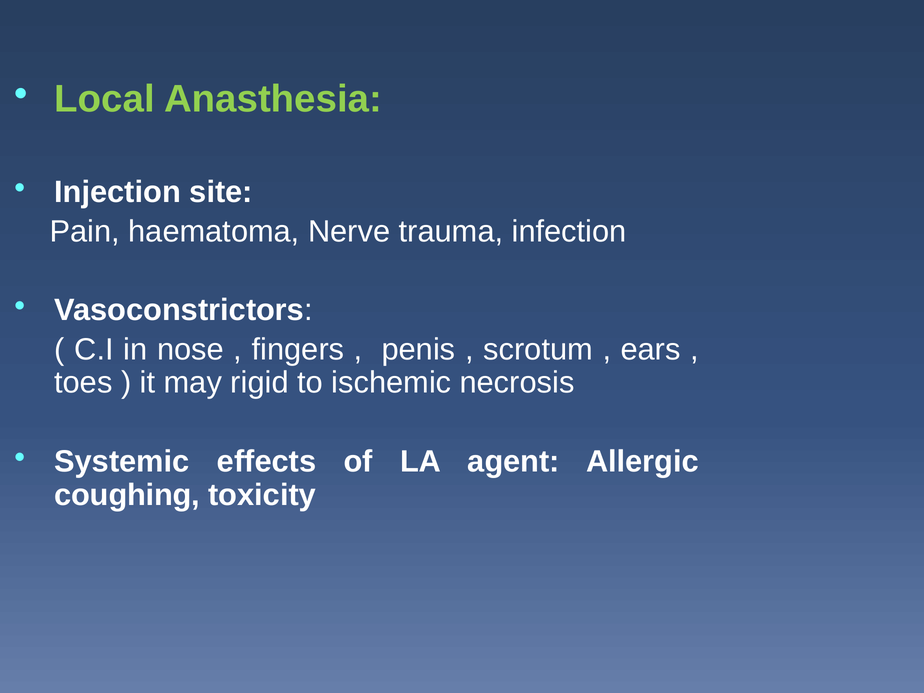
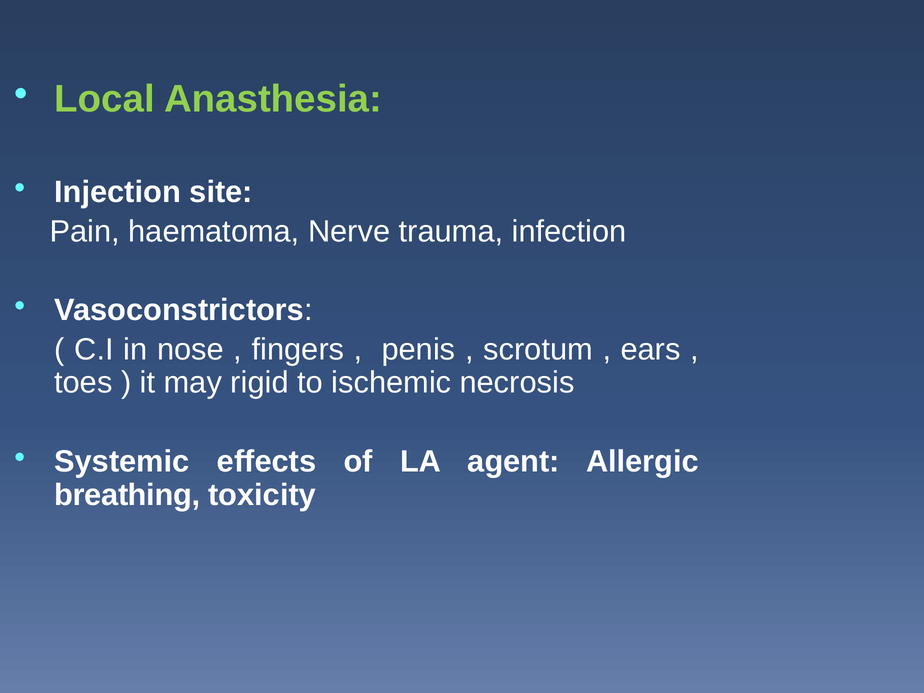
coughing: coughing -> breathing (127, 495)
